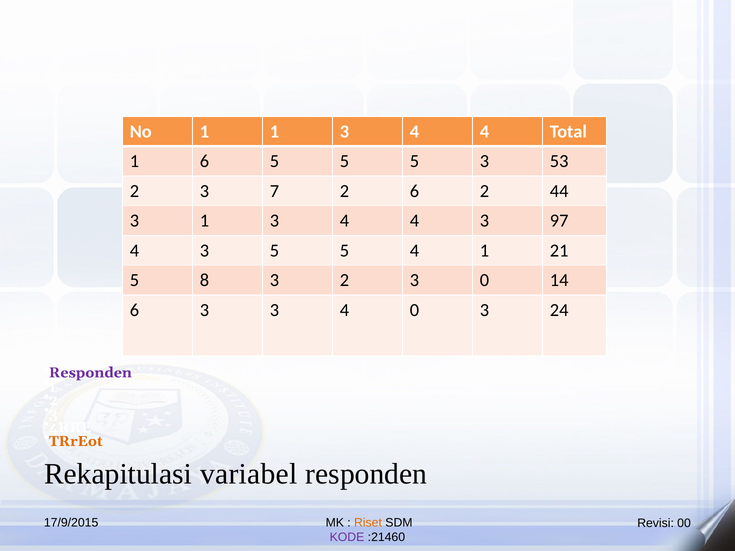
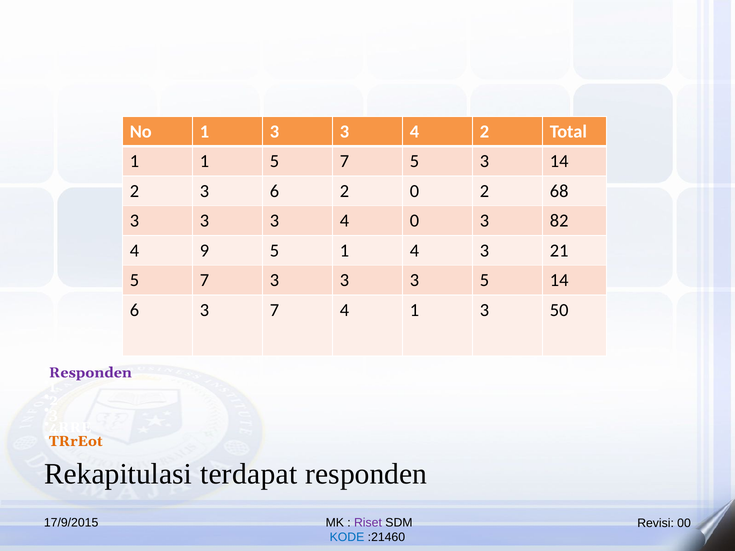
No 1 1: 1 -> 3 (274, 132)
4: 4 -> 2 (484, 132)
1 6: 6 -> 1 (204, 161)
5: 5 -> 7 (344, 161)
3 53: 53 -> 14 (559, 161)
3 7: 7 -> 6 (274, 191)
2 6: 6 -> 0 (414, 191)
44: 44 -> 68 (559, 191)
1: 1 -> 3 (204, 221)
4: 4 -> 0 (414, 221)
97: 97 -> 82 (559, 221)
3: 3 -> 9 (204, 251)
5: 5 -> 1 (344, 251)
4 1: 1 -> 3 (484, 251)
8: 8 -> 7 (204, 281)
2: 2 -> 3 (344, 281)
3 0: 0 -> 5 (484, 281)
3 3: 3 -> 7 (274, 310)
4 0: 0 -> 1 (414, 310)
24: 24 -> 50 (559, 310)
variabel: variabel -> terdapat (249, 474)
Riset colour: orange -> purple (368, 523)
KODE colour: purple -> blue (347, 537)
